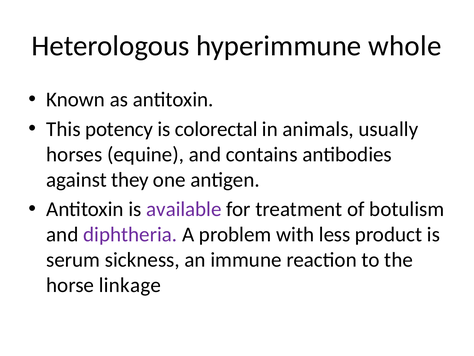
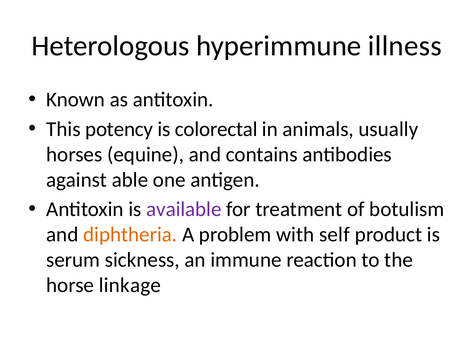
whole: whole -> illness (405, 46)
they: they -> able (130, 180)
diphtheria colour: purple -> orange (130, 234)
less: less -> self (334, 234)
